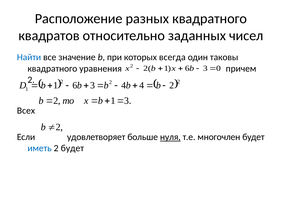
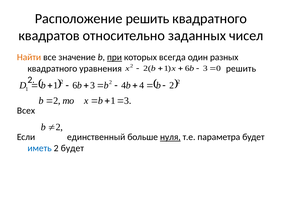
Расположение разных: разных -> решить (148, 19)
Найти colour: blue -> orange (29, 57)
при underline: none -> present (114, 57)
таковы: таковы -> разных (224, 57)
уравнения причем: причем -> решить (241, 68)
удовлетворяет: удовлетворяет -> единственный (96, 137)
многочлен: многочлен -> параметра (219, 137)
